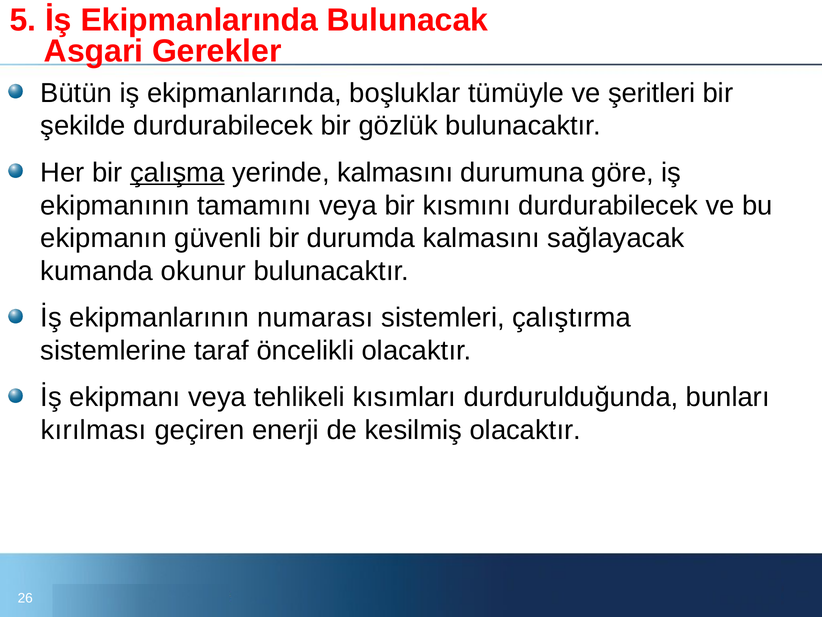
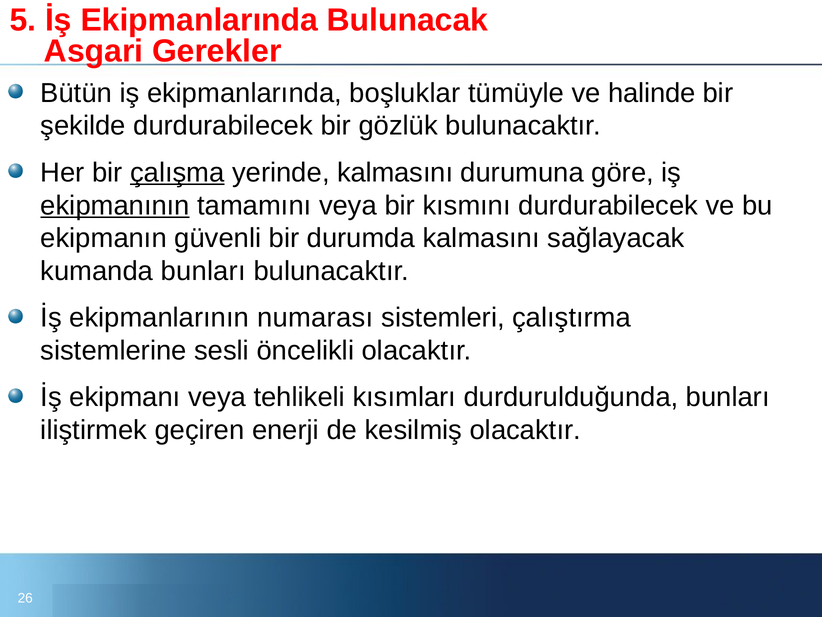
şeritleri: şeritleri -> halinde (652, 93)
ekipmanının underline: none -> present (115, 205)
kumanda okunur: okunur -> bunları (203, 271)
taraf: taraf -> sesli (222, 350)
kırılması: kırılması -> iliştirmek (94, 430)
